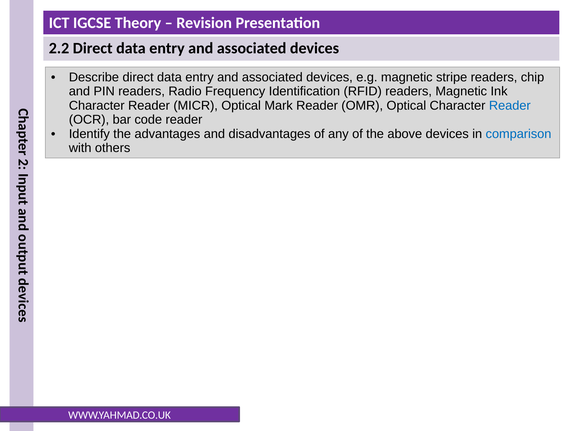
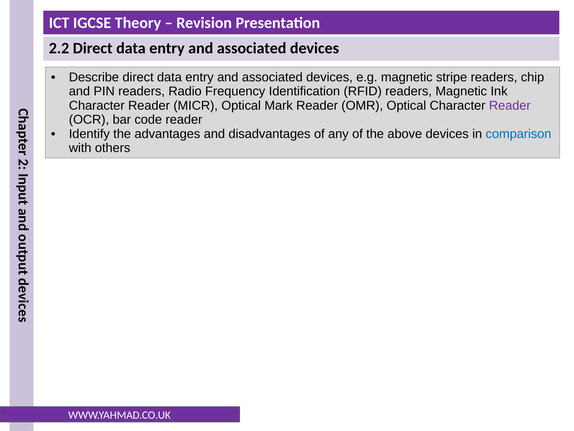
Reader colour: blue -> purple (510, 105)
